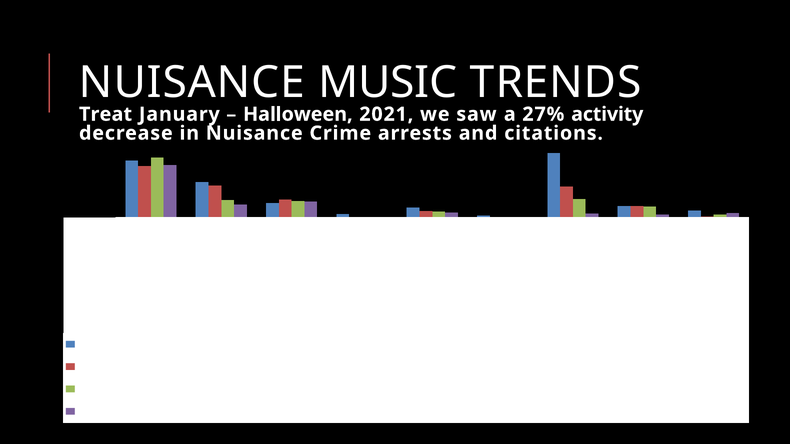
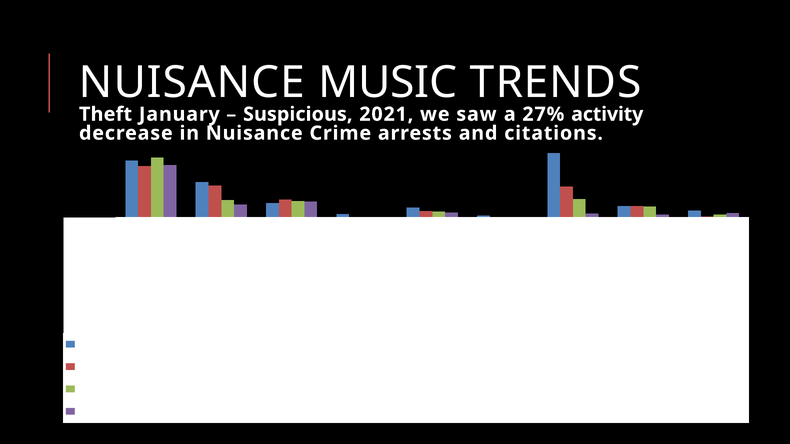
Treat: Treat -> Theft (106, 114)
Halloween: Halloween -> Suspicious (298, 114)
